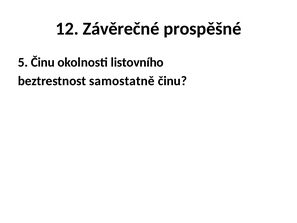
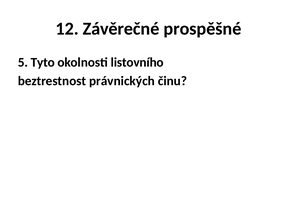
5 Činu: Činu -> Tyto (43, 62)
samostatně: samostatně -> právnických (122, 81)
